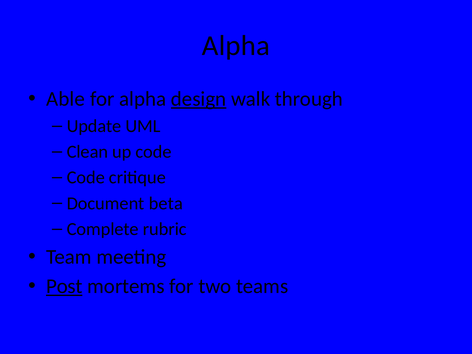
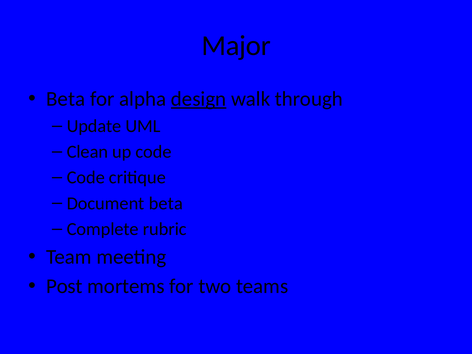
Alpha: Alpha -> Major (236, 46)
Able: Able -> Beta (66, 99)
Post underline: present -> none (64, 286)
